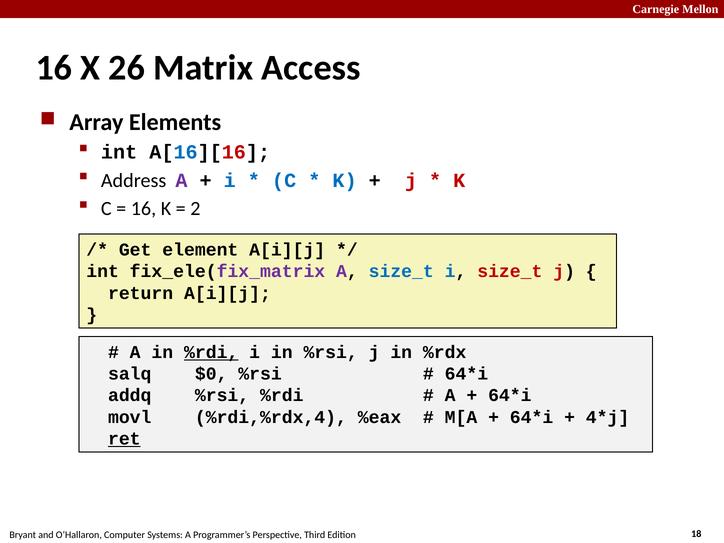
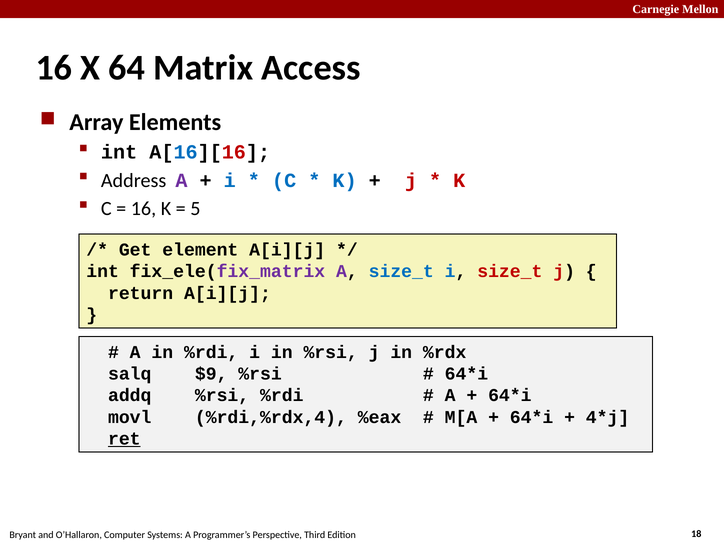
26: 26 -> 64 (127, 68)
2: 2 -> 5 (195, 209)
%rdi underline: present -> none (211, 352)
$0: $0 -> $9 (211, 374)
